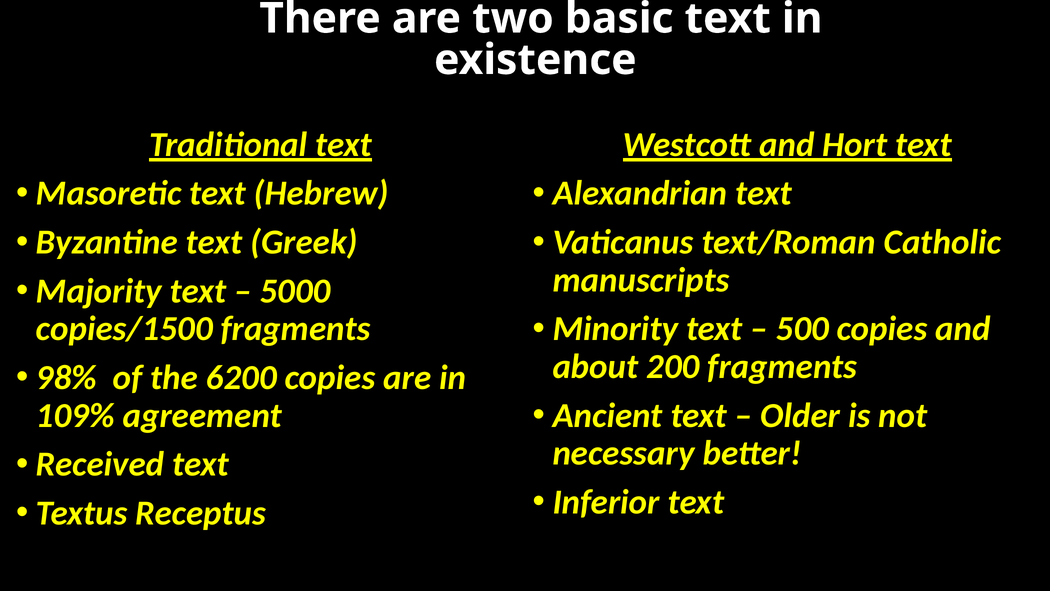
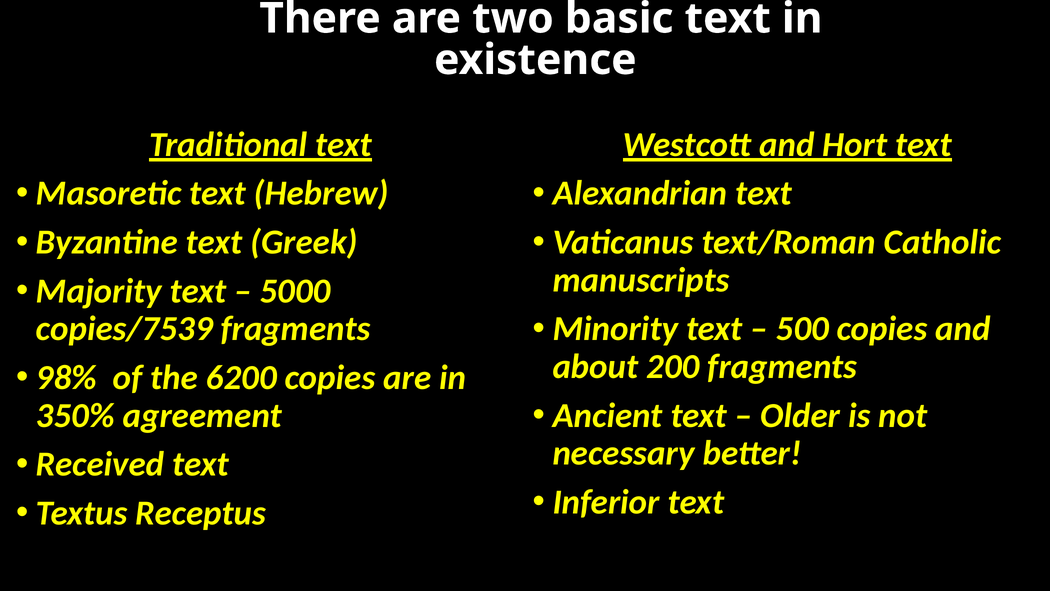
copies/1500: copies/1500 -> copies/7539 (124, 329)
109%: 109% -> 350% (75, 415)
